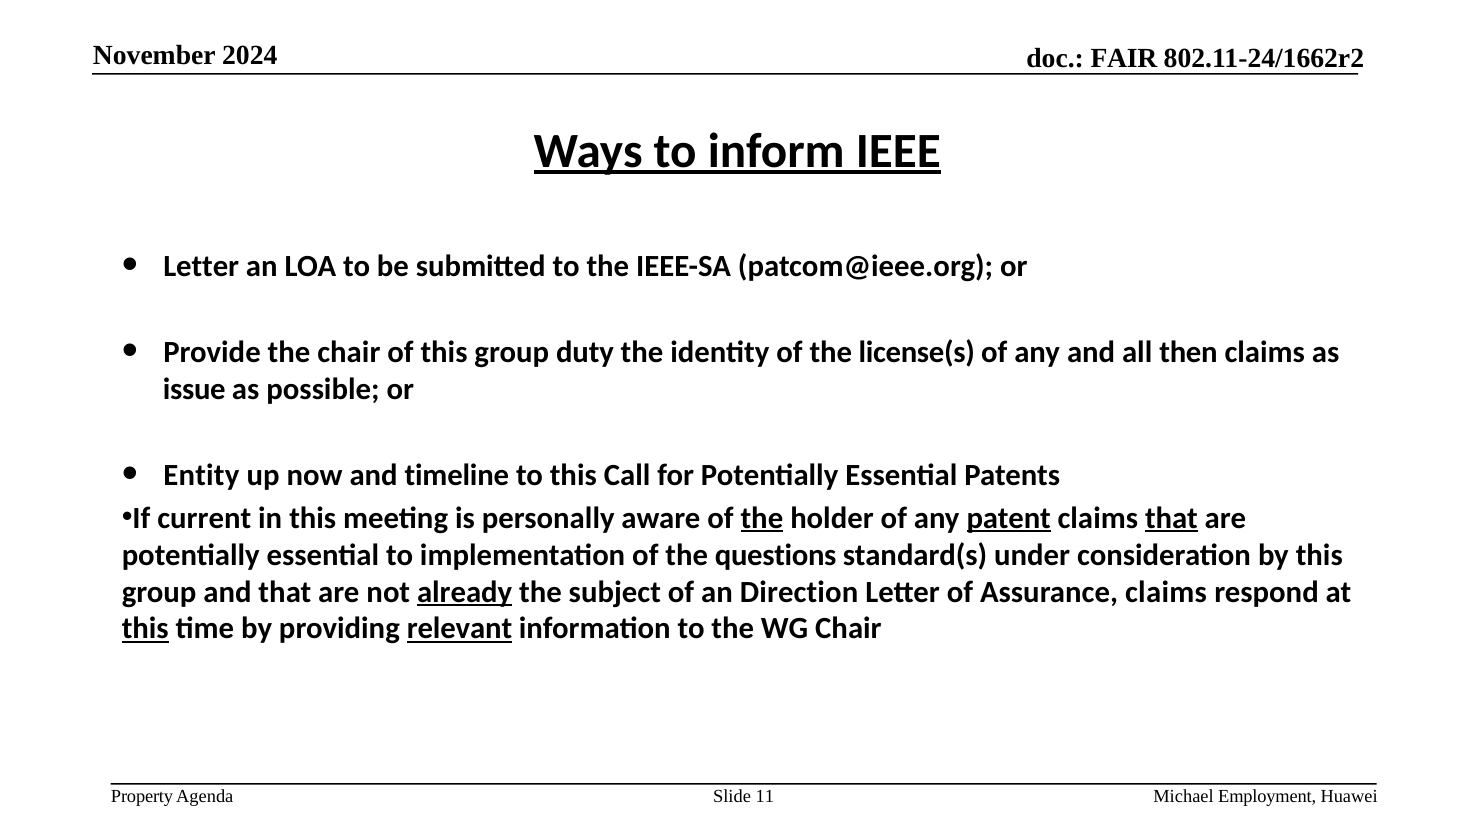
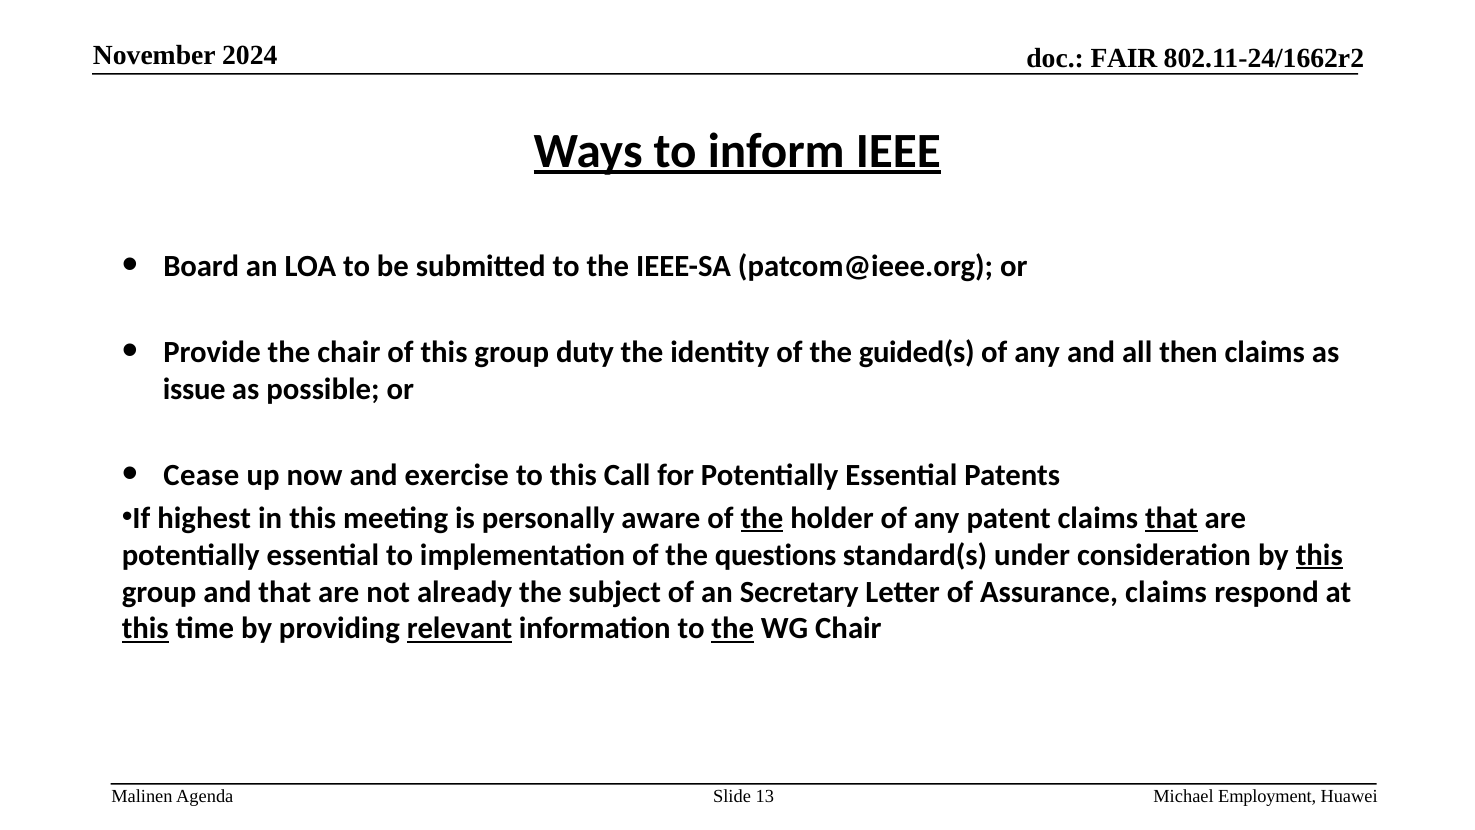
Letter: Letter -> Board (201, 266)
license(s: license(s -> guided(s (917, 352)
Entity: Entity -> Cease (201, 475)
timeline: timeline -> exercise (457, 475)
current: current -> highest (204, 518)
patent underline: present -> none (1009, 518)
this underline: none -> present (1319, 555)
already underline: present -> none (465, 592)
Direction: Direction -> Secretary (799, 592)
the underline: none -> present (733, 629)
Property: Property -> Malinen (142, 796)
11: 11 -> 13 (765, 796)
